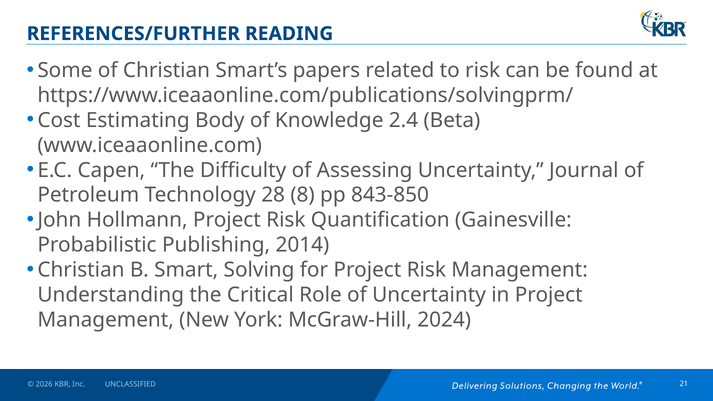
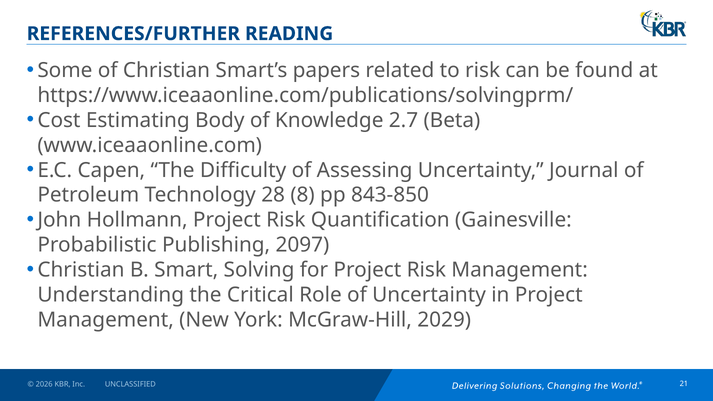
2.4: 2.4 -> 2.7 (404, 120)
2014: 2014 -> 2097 (302, 245)
2024: 2024 -> 2029 (444, 320)
